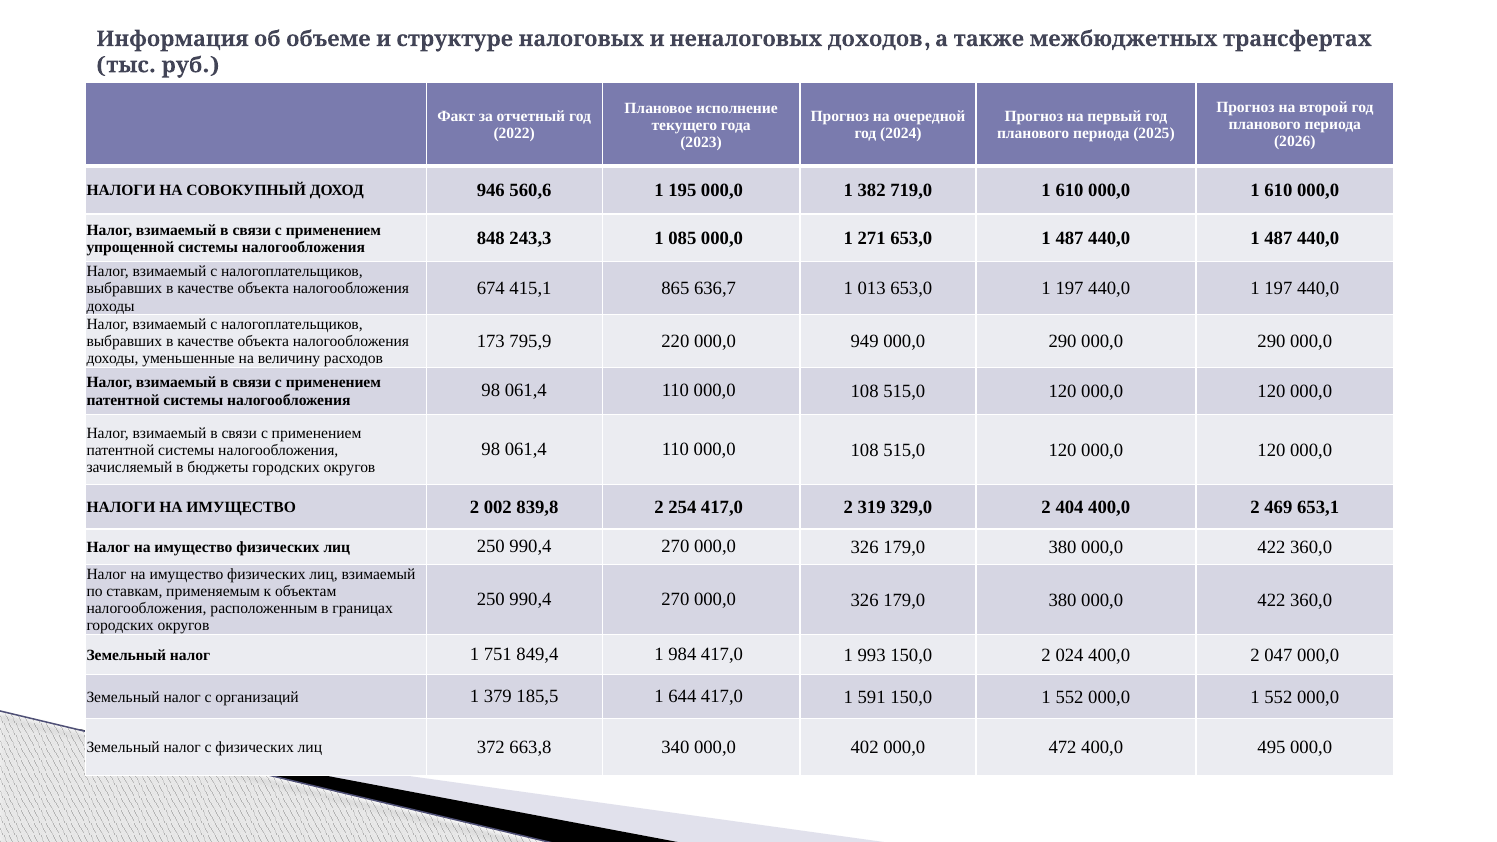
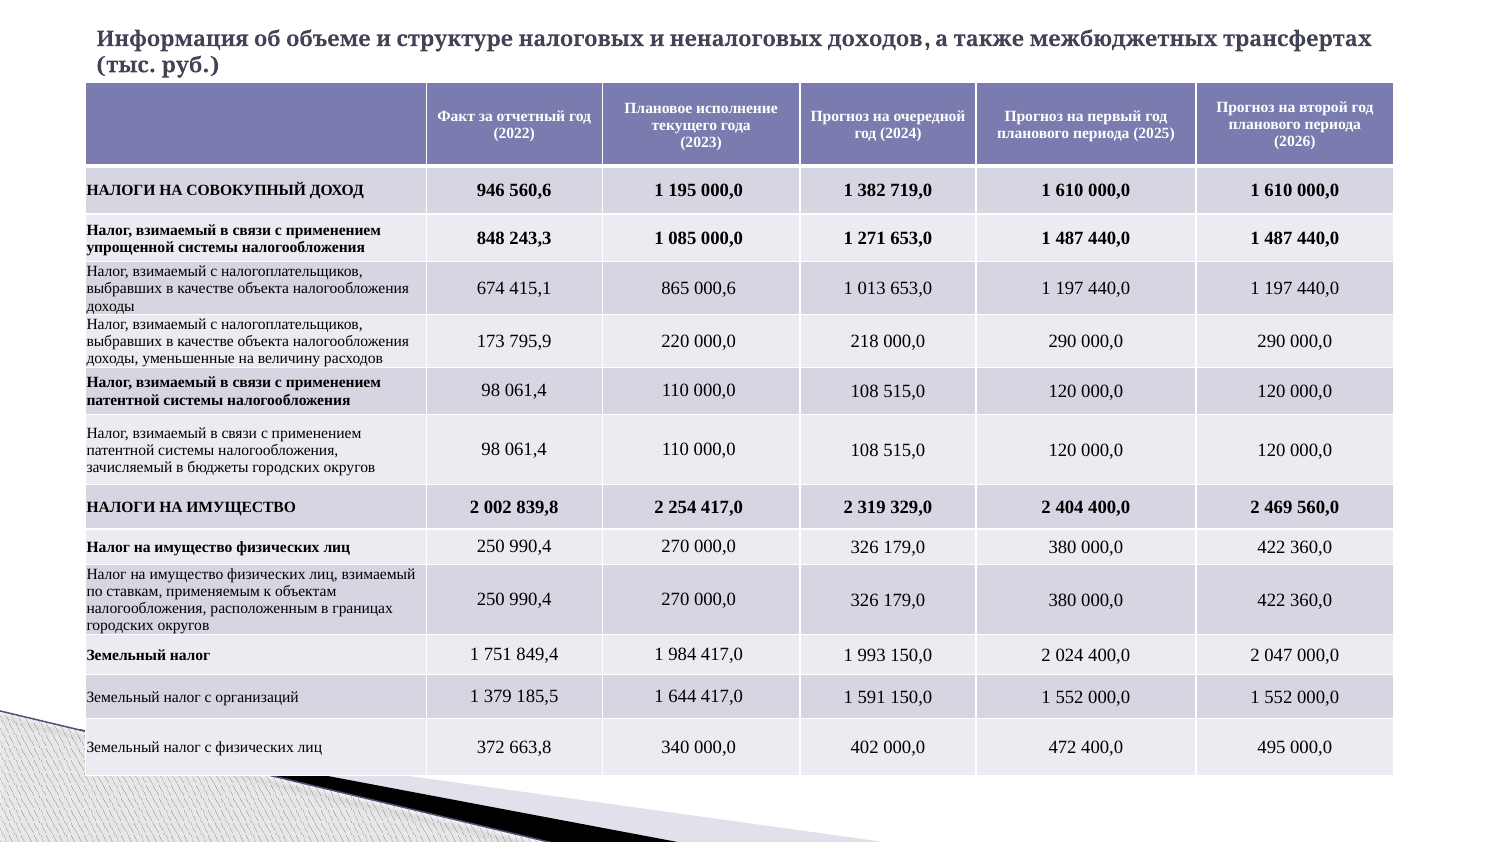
636,7: 636,7 -> 000,6 (715, 288)
949: 949 -> 218 (865, 342)
653,1: 653,1 -> 560,0 (1318, 507)
